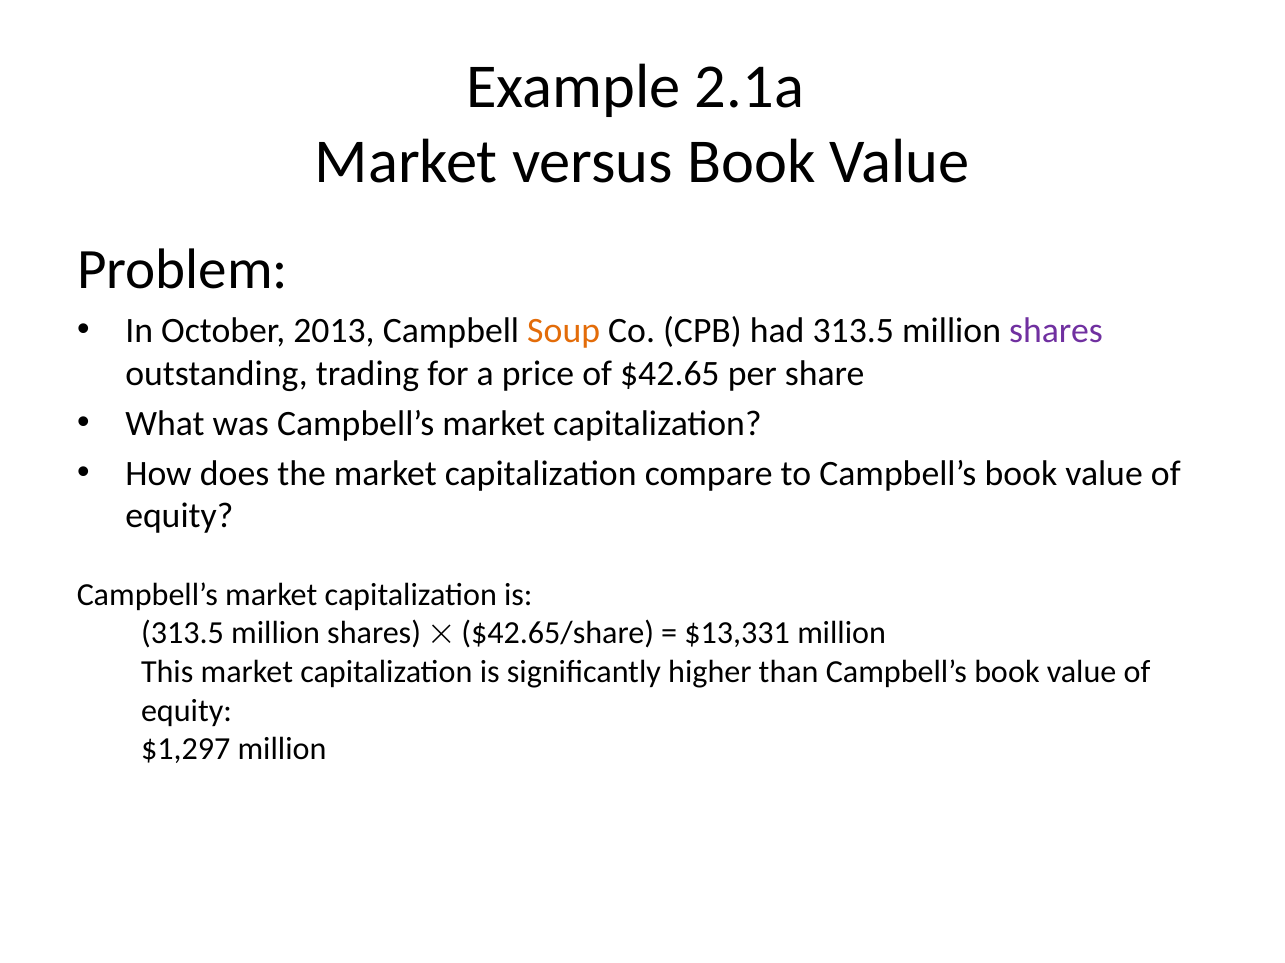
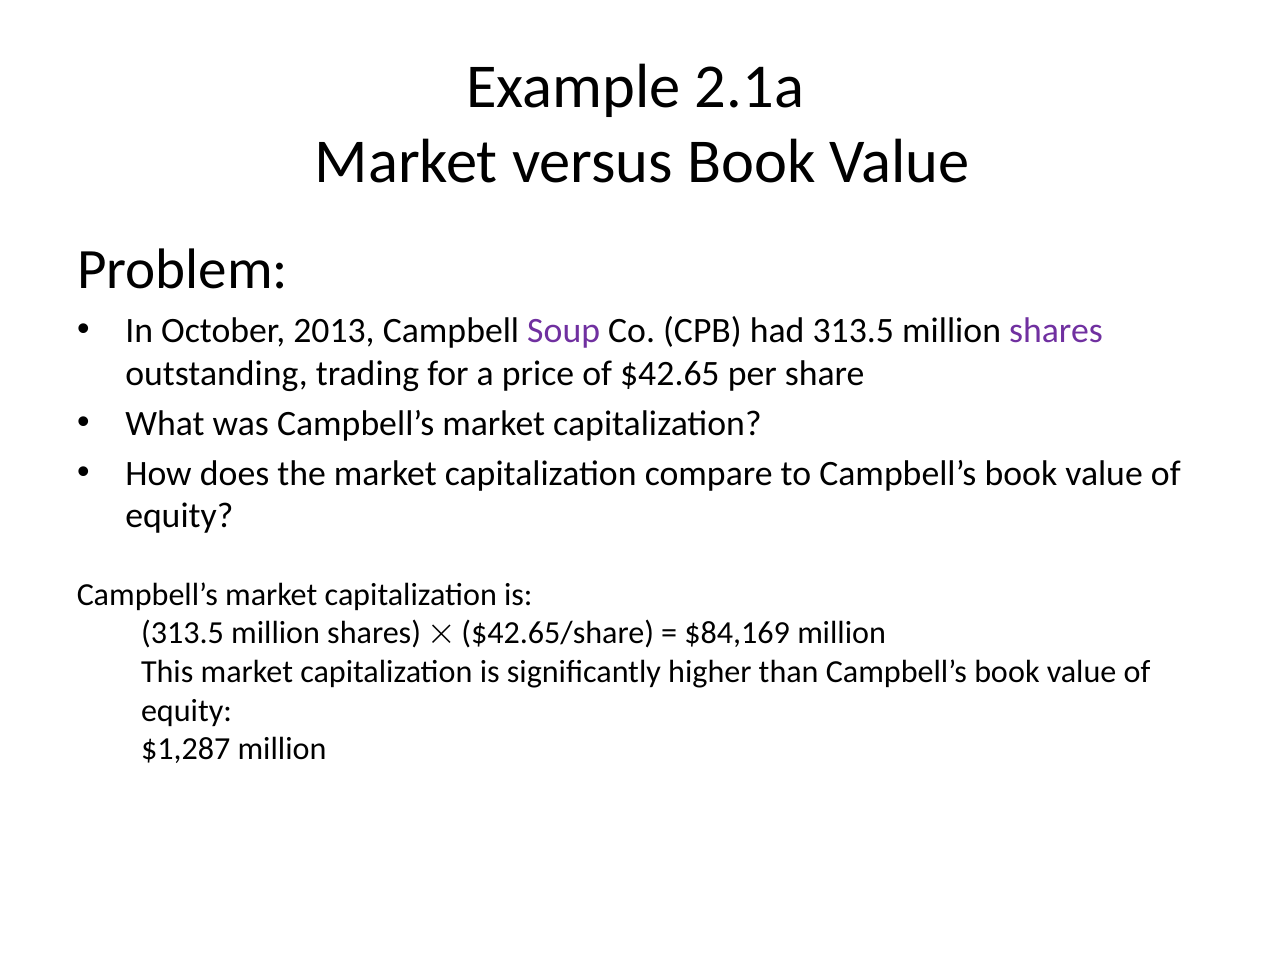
Soup colour: orange -> purple (564, 331)
$13,331: $13,331 -> $84,169 (737, 634)
$1,297: $1,297 -> $1,287 (186, 750)
